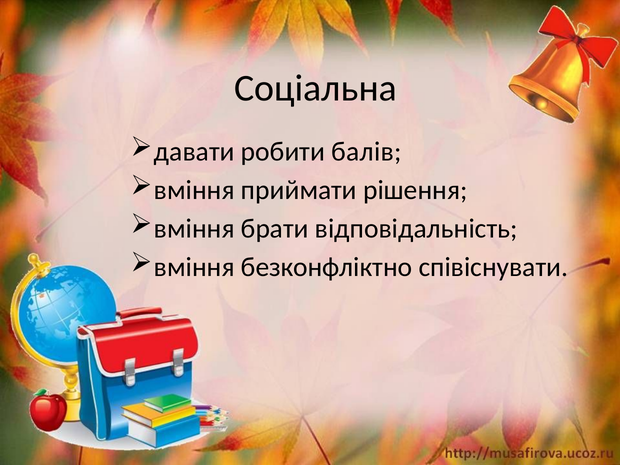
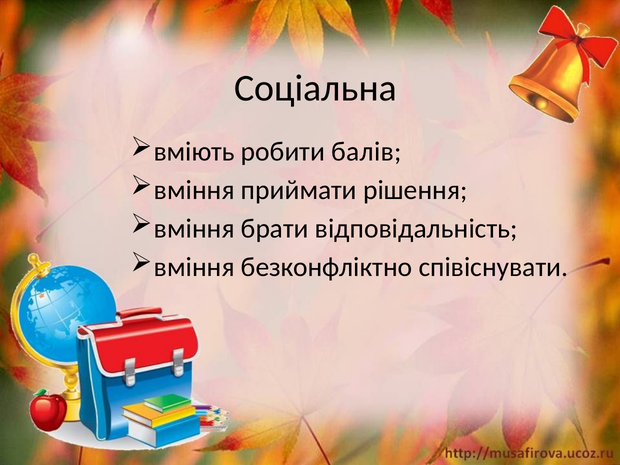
давати: давати -> вміють (194, 152)
